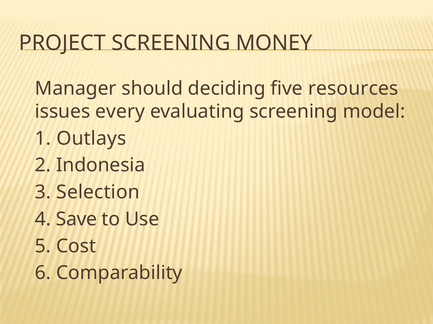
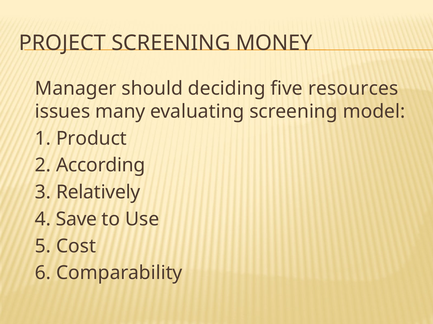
every: every -> many (120, 112)
Outlays: Outlays -> Product (91, 139)
Indonesia: Indonesia -> According (101, 166)
Selection: Selection -> Relatively (98, 193)
